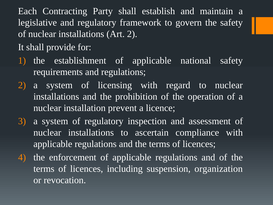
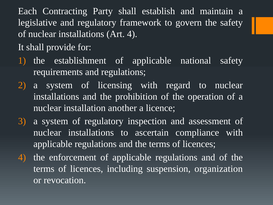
Art 2: 2 -> 4 (132, 34)
prevent: prevent -> another (122, 108)
